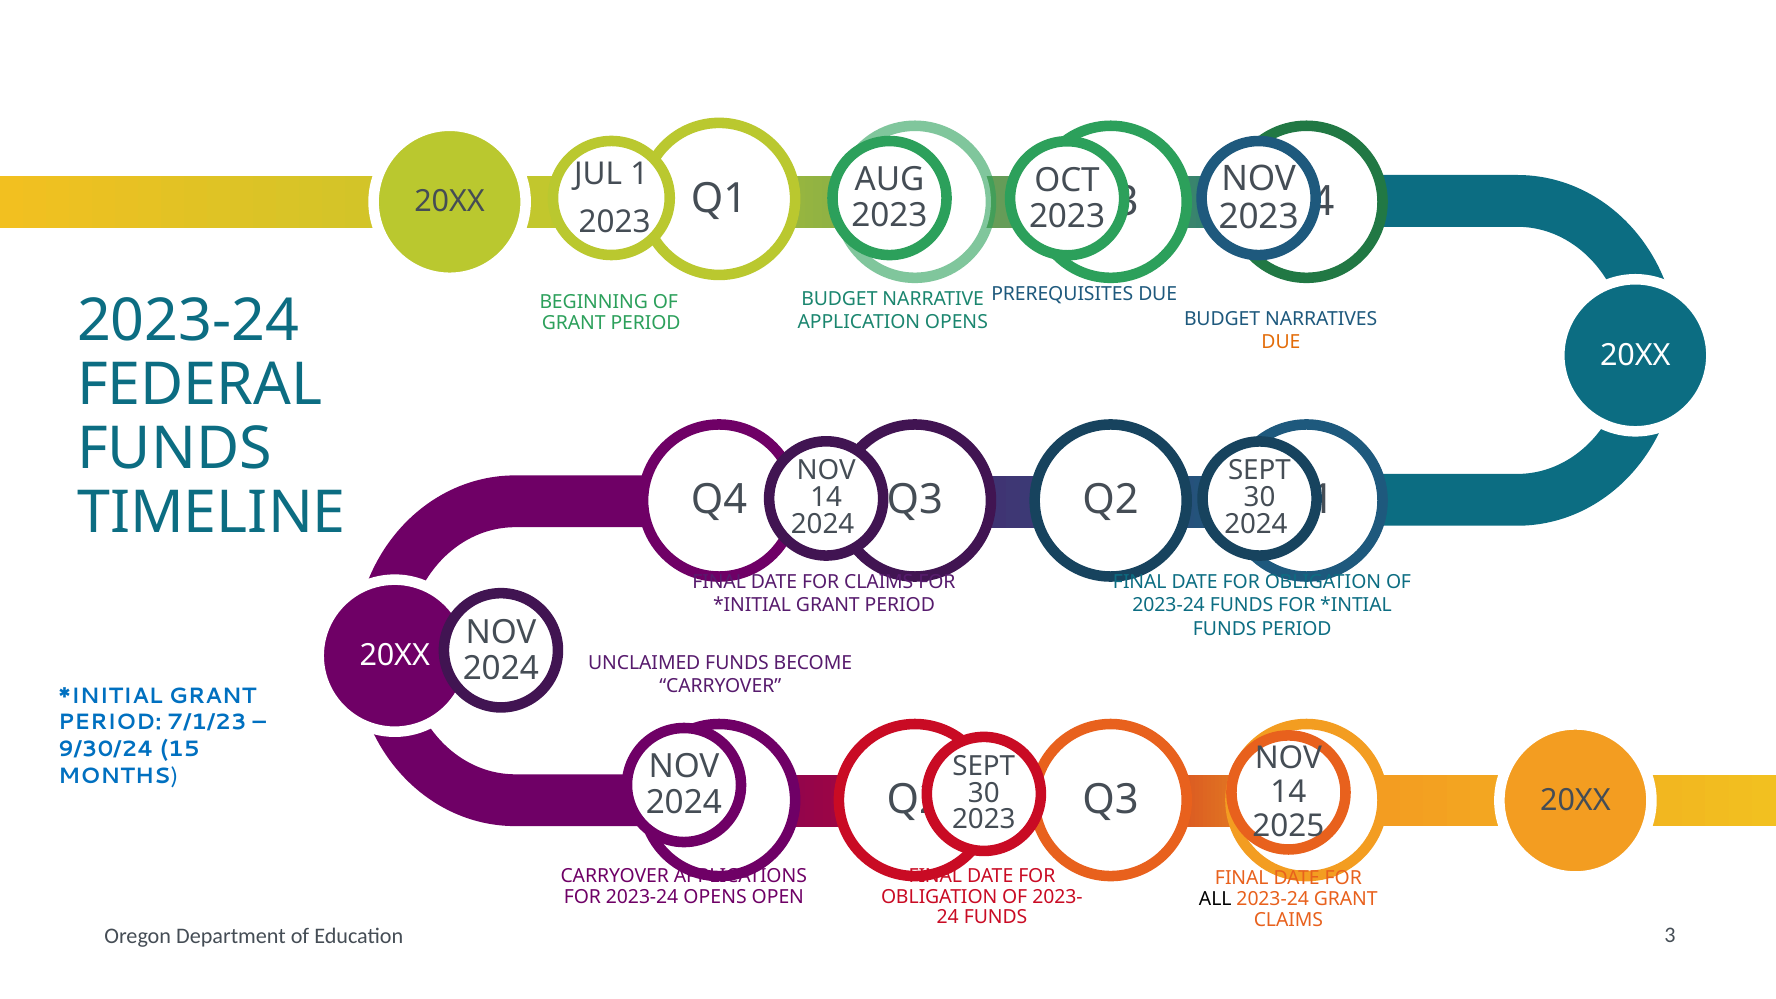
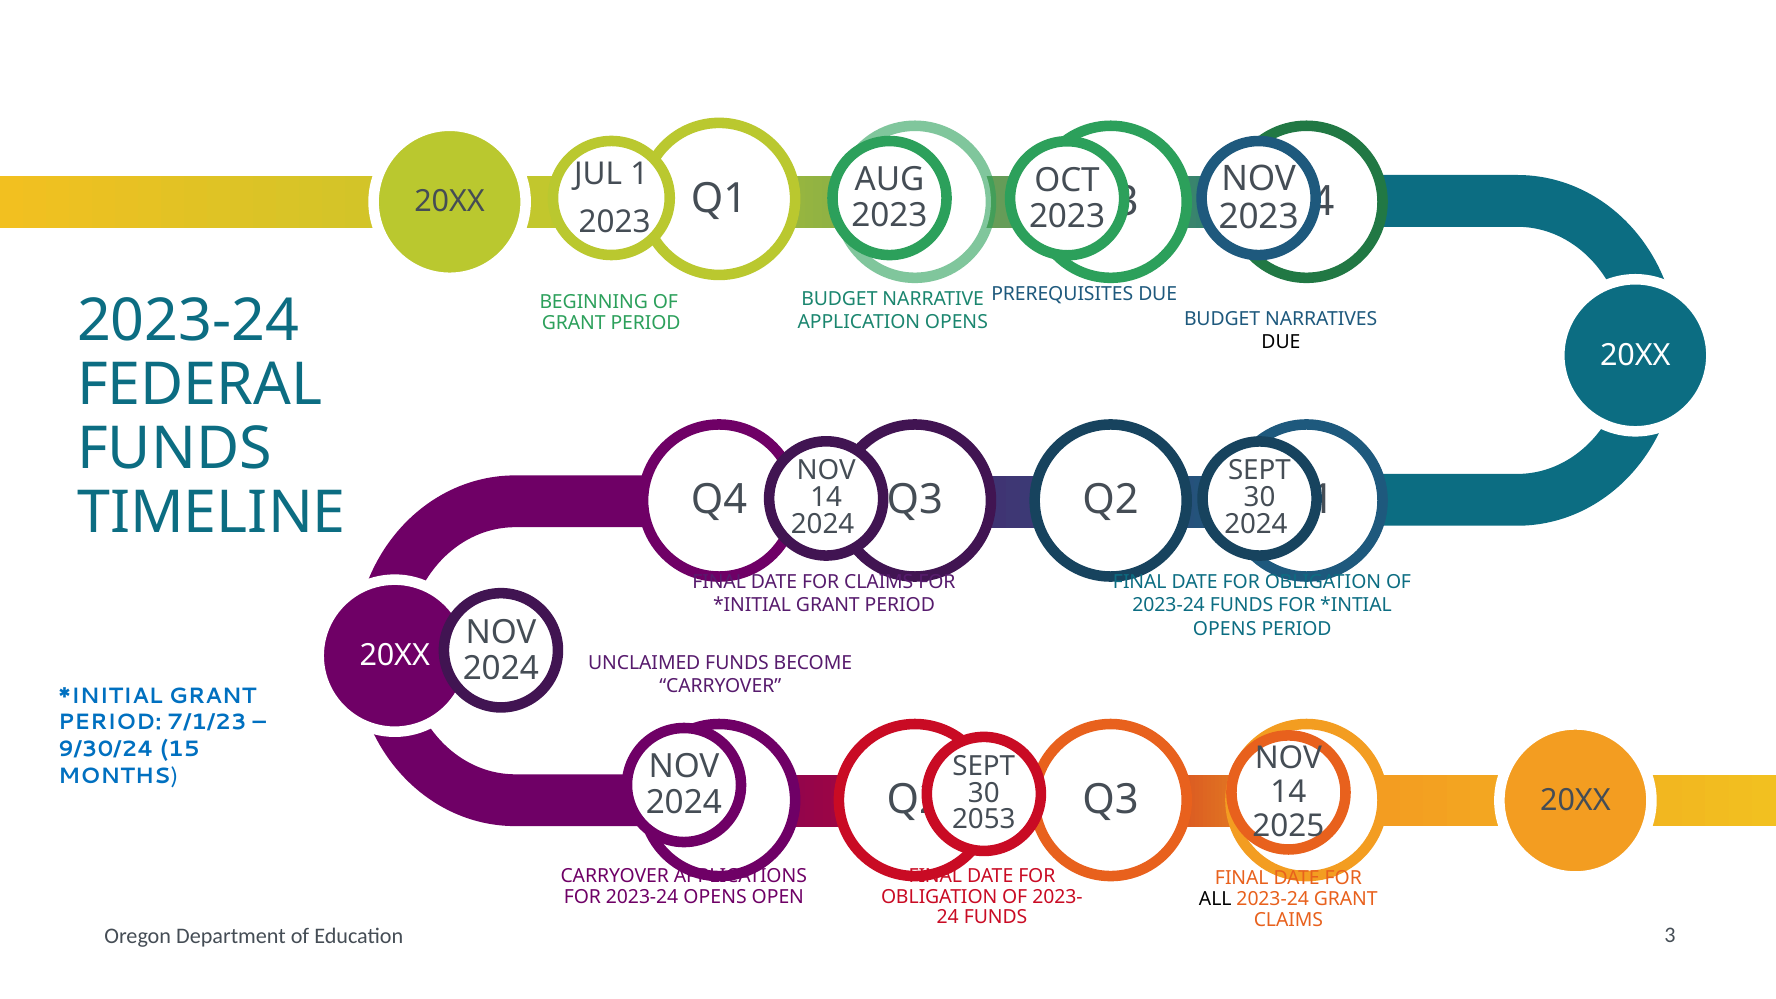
DUE colour: orange -> black (1281, 342)
FUNDS: FUNDS -> OPENS (1225, 629)
2023: 2023 -> 2053 (984, 820)
